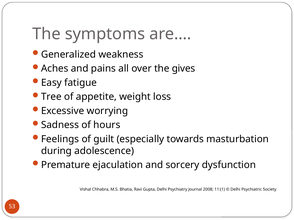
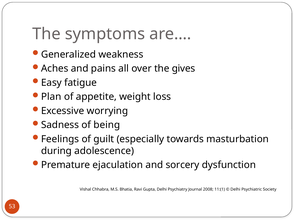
Tree: Tree -> Plan (51, 97)
hours: hours -> being (107, 125)
